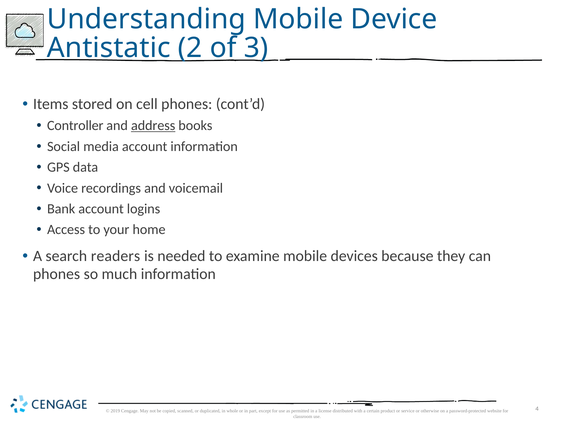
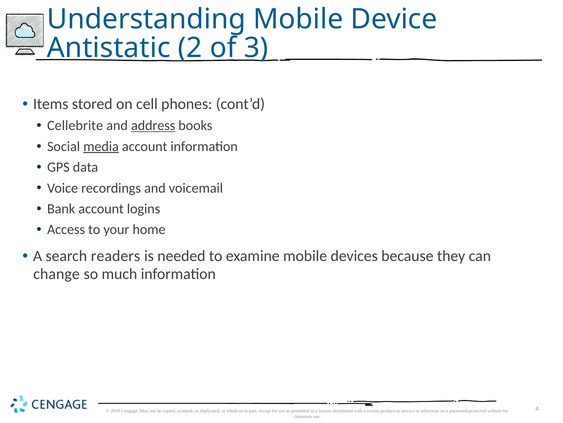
Controller: Controller -> Cellebrite (75, 125)
media underline: none -> present (101, 146)
phones: phones -> change (57, 273)
